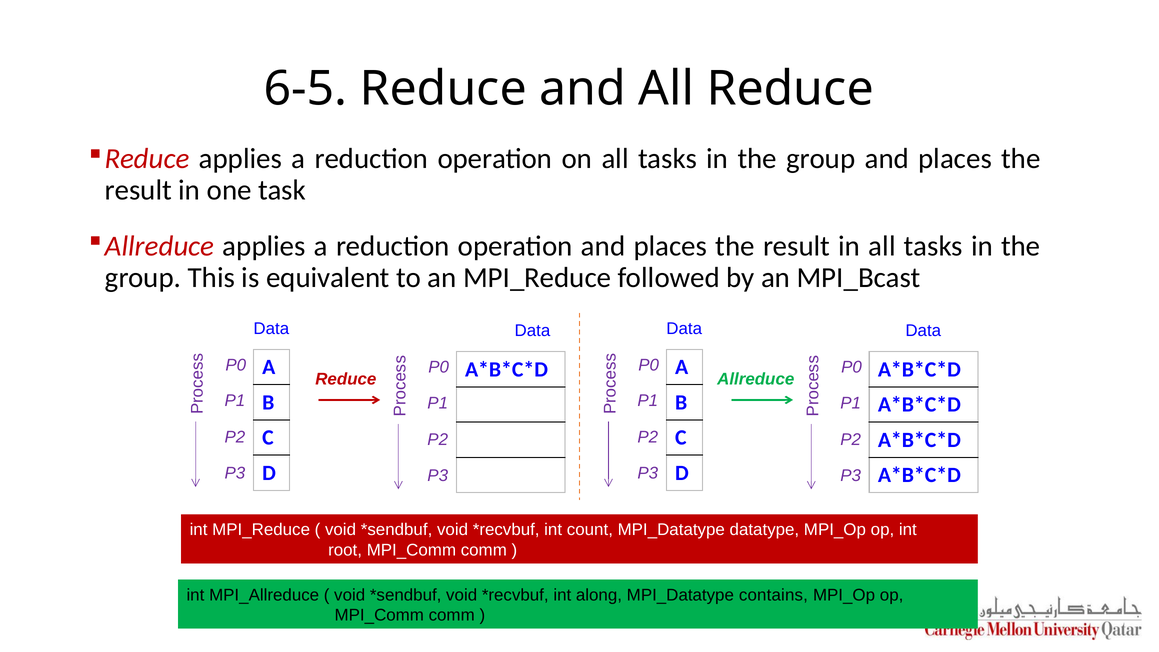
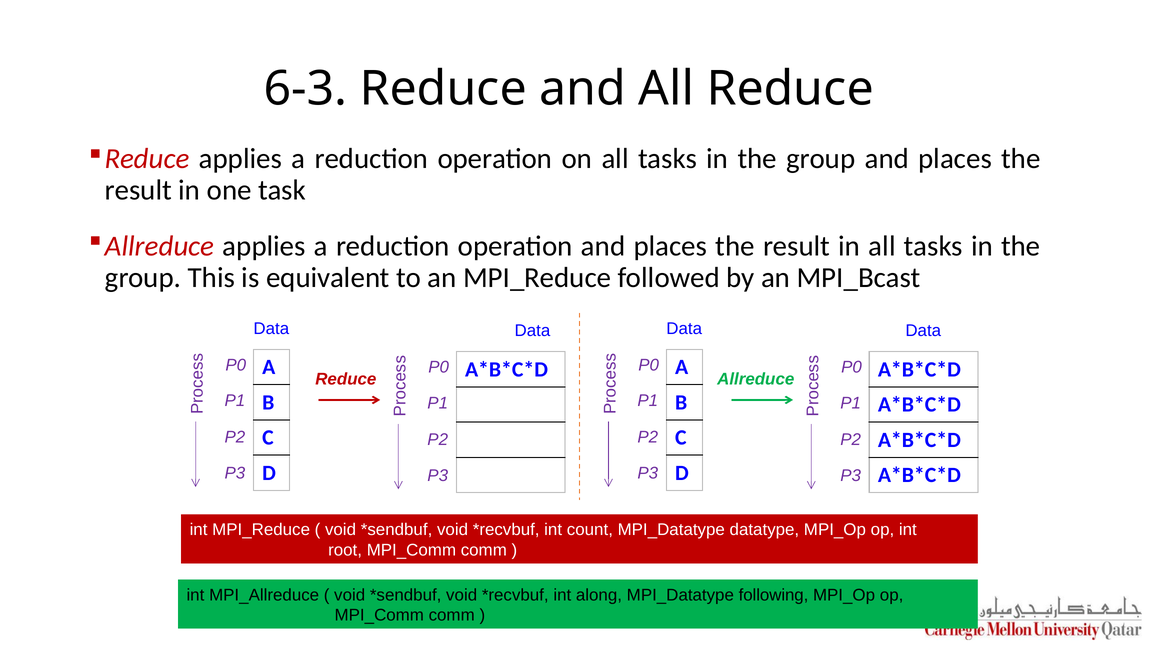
6-5: 6-5 -> 6-3 (305, 89)
contains: contains -> following (774, 595)
